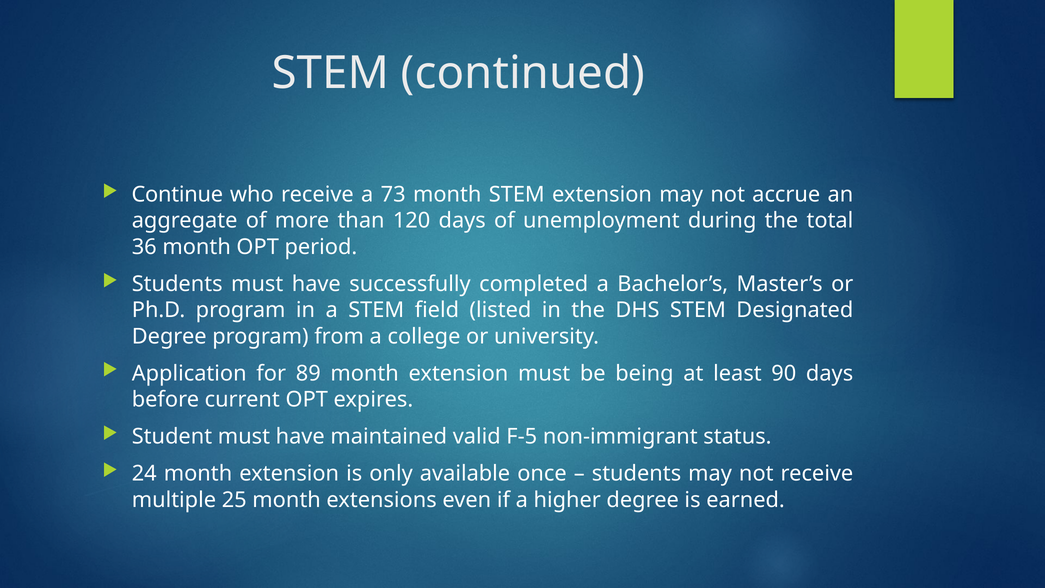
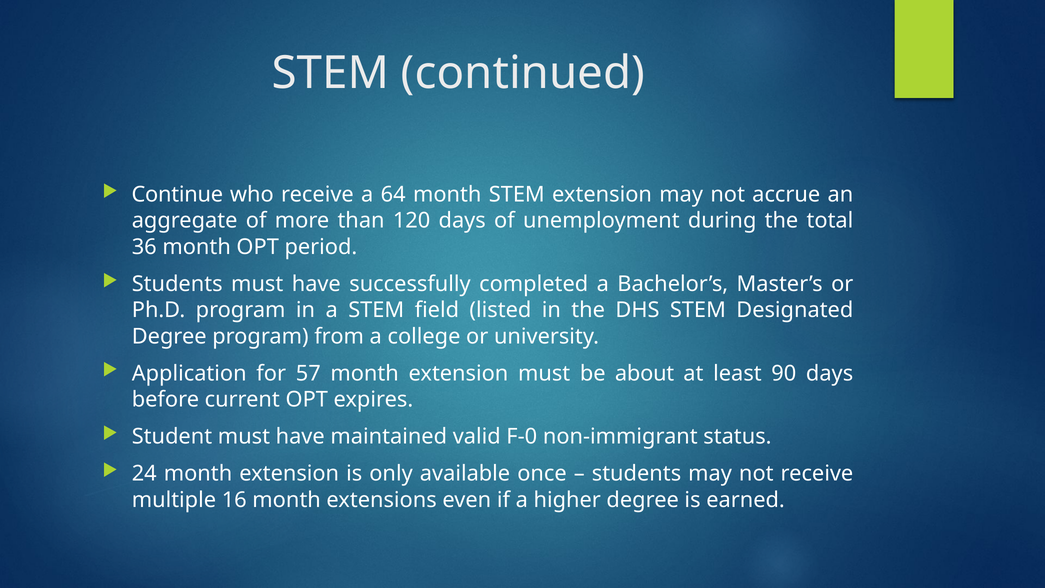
73: 73 -> 64 (393, 195)
89: 89 -> 57 (308, 373)
being: being -> about (645, 373)
F-5: F-5 -> F-0 (522, 437)
25: 25 -> 16 (234, 500)
